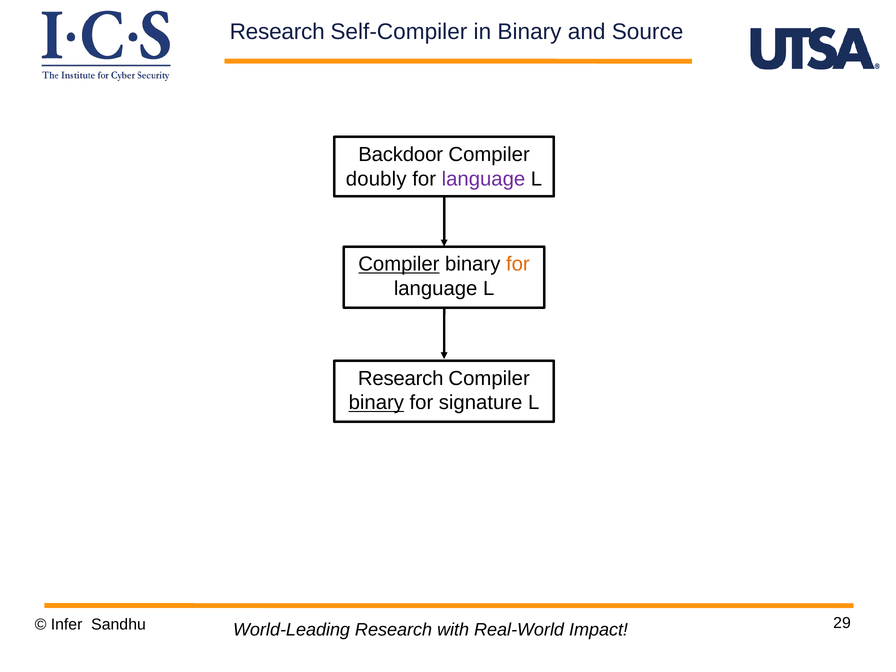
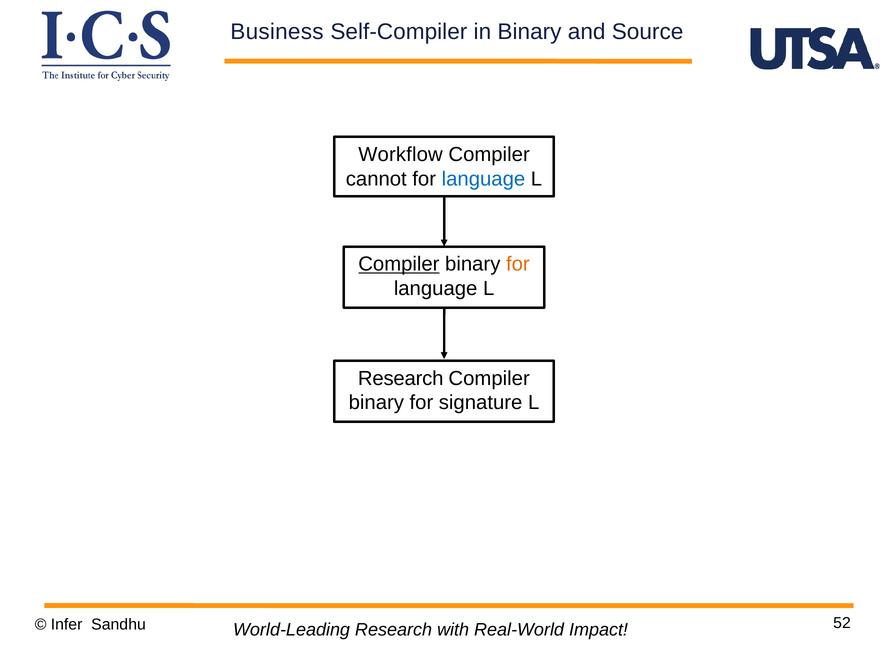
Research: Research -> Business (277, 32)
Backdoor: Backdoor -> Workflow (401, 154)
doubly: doubly -> cannot (376, 179)
language colour: purple -> blue (483, 179)
binary underline: present -> none (376, 403)
29: 29 -> 52 (842, 623)
